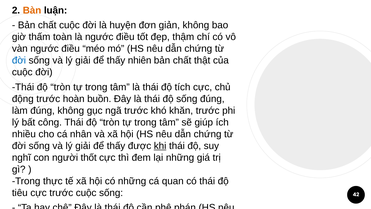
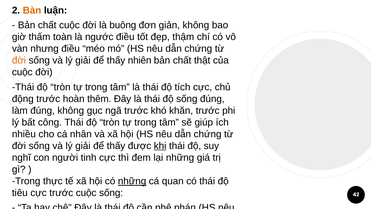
huyện: huyện -> buông (123, 25)
vàn ngước: ngước -> nhưng (45, 49)
đời colour: blue -> orange (19, 60)
buồn: buồn -> thêm (99, 99)
thốt: thốt -> tinh (89, 157)
những underline: none -> present (132, 181)
